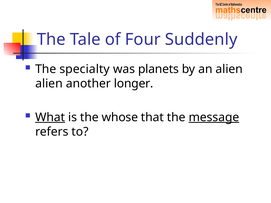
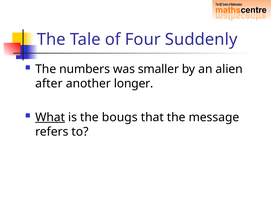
specialty: specialty -> numbers (85, 69)
planets: planets -> smaller (158, 69)
alien: alien -> after (49, 84)
whose: whose -> bougs (120, 117)
message underline: present -> none (214, 117)
